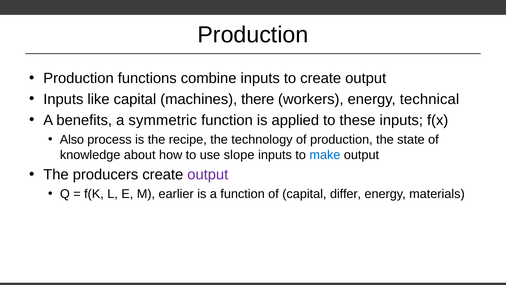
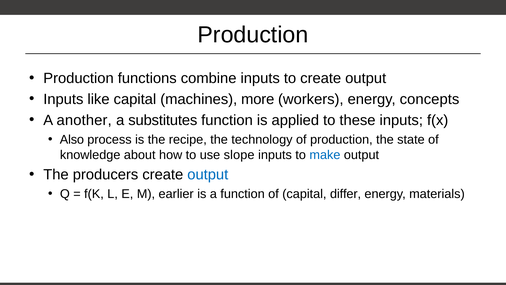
there: there -> more (258, 99)
technical: technical -> concepts (430, 99)
benefits: benefits -> another (84, 120)
symmetric: symmetric -> substitutes (163, 120)
output colour: purple -> blue (208, 174)
